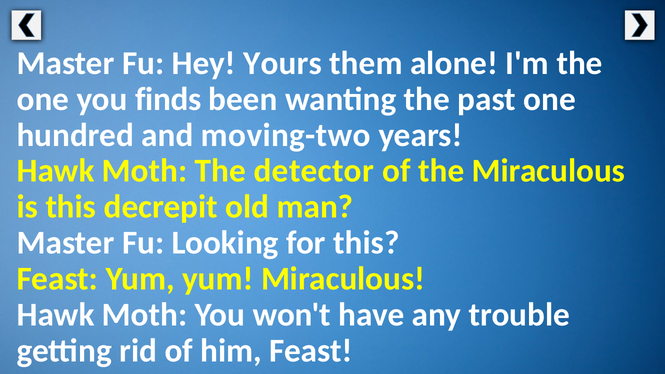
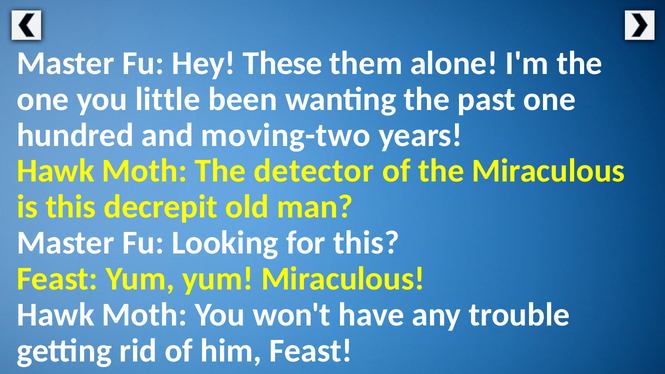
Yours: Yours -> These (283, 63)
finds: finds -> little (168, 99)
